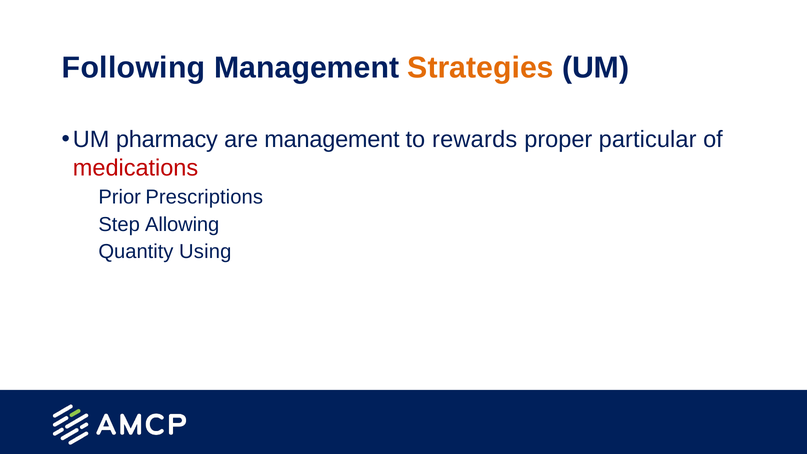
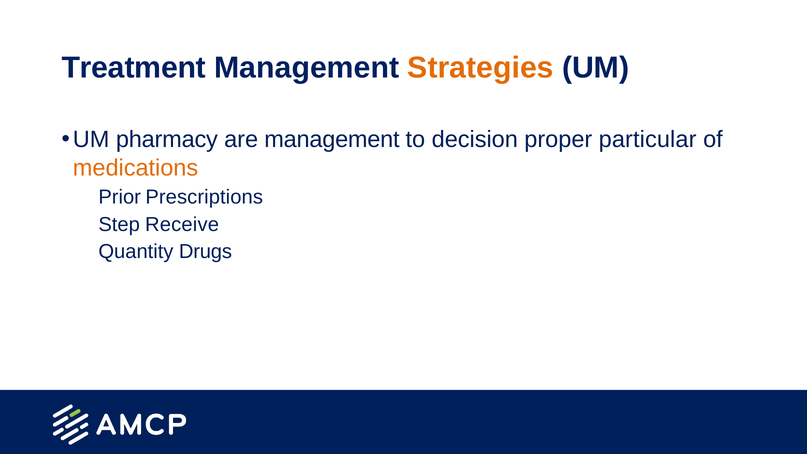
Following: Following -> Treatment (134, 68)
rewards: rewards -> decision (475, 140)
medications colour: red -> orange (136, 168)
Allowing: Allowing -> Receive (182, 224)
Using: Using -> Drugs (205, 252)
